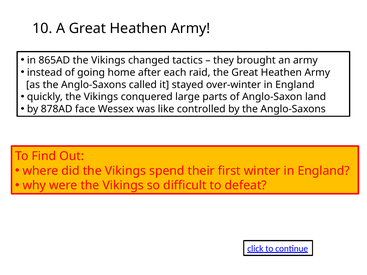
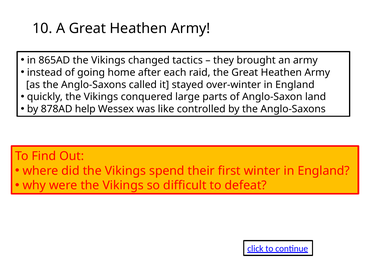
face: face -> help (85, 109)
